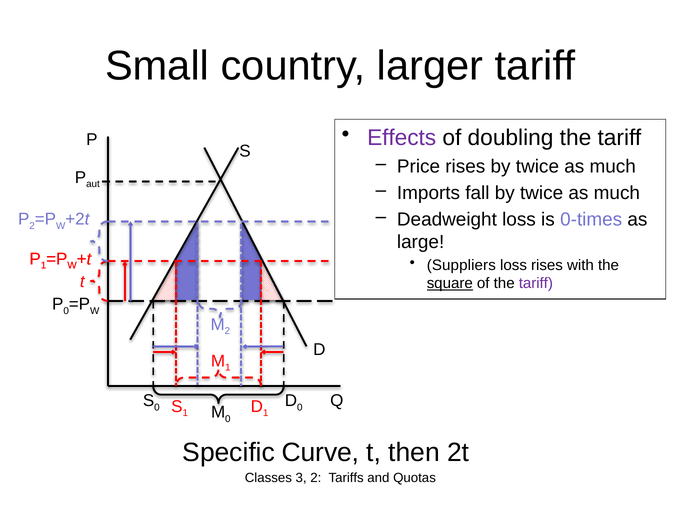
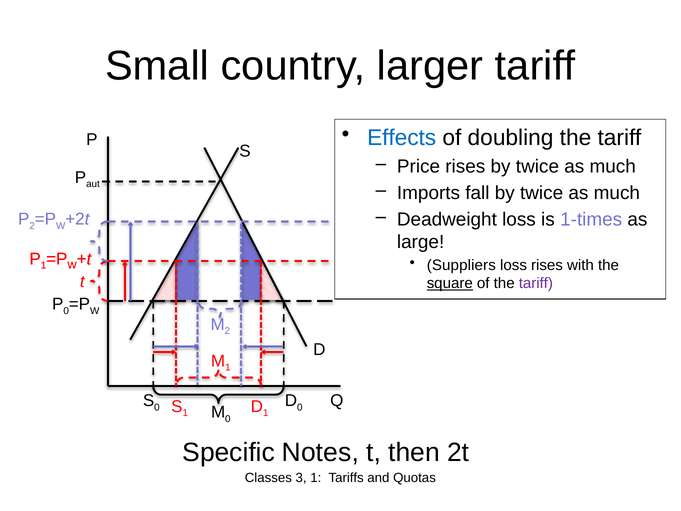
Effects colour: purple -> blue (402, 138)
0-times: 0-times -> 1-times (591, 219)
Curve: Curve -> Notes (320, 452)
3 2: 2 -> 1 (316, 477)
